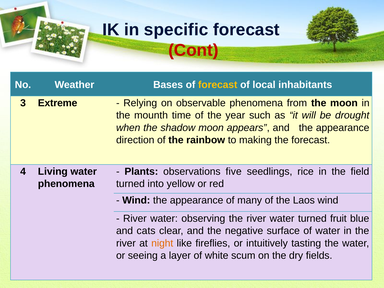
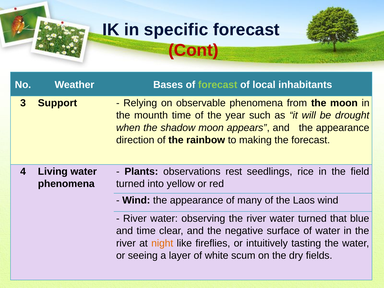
forecast colour: yellow -> light green (218, 85)
Extreme: Extreme -> Support (58, 103)
five: five -> rest (234, 171)
fruit: fruit -> that (338, 218)
and cats: cats -> time (146, 231)
